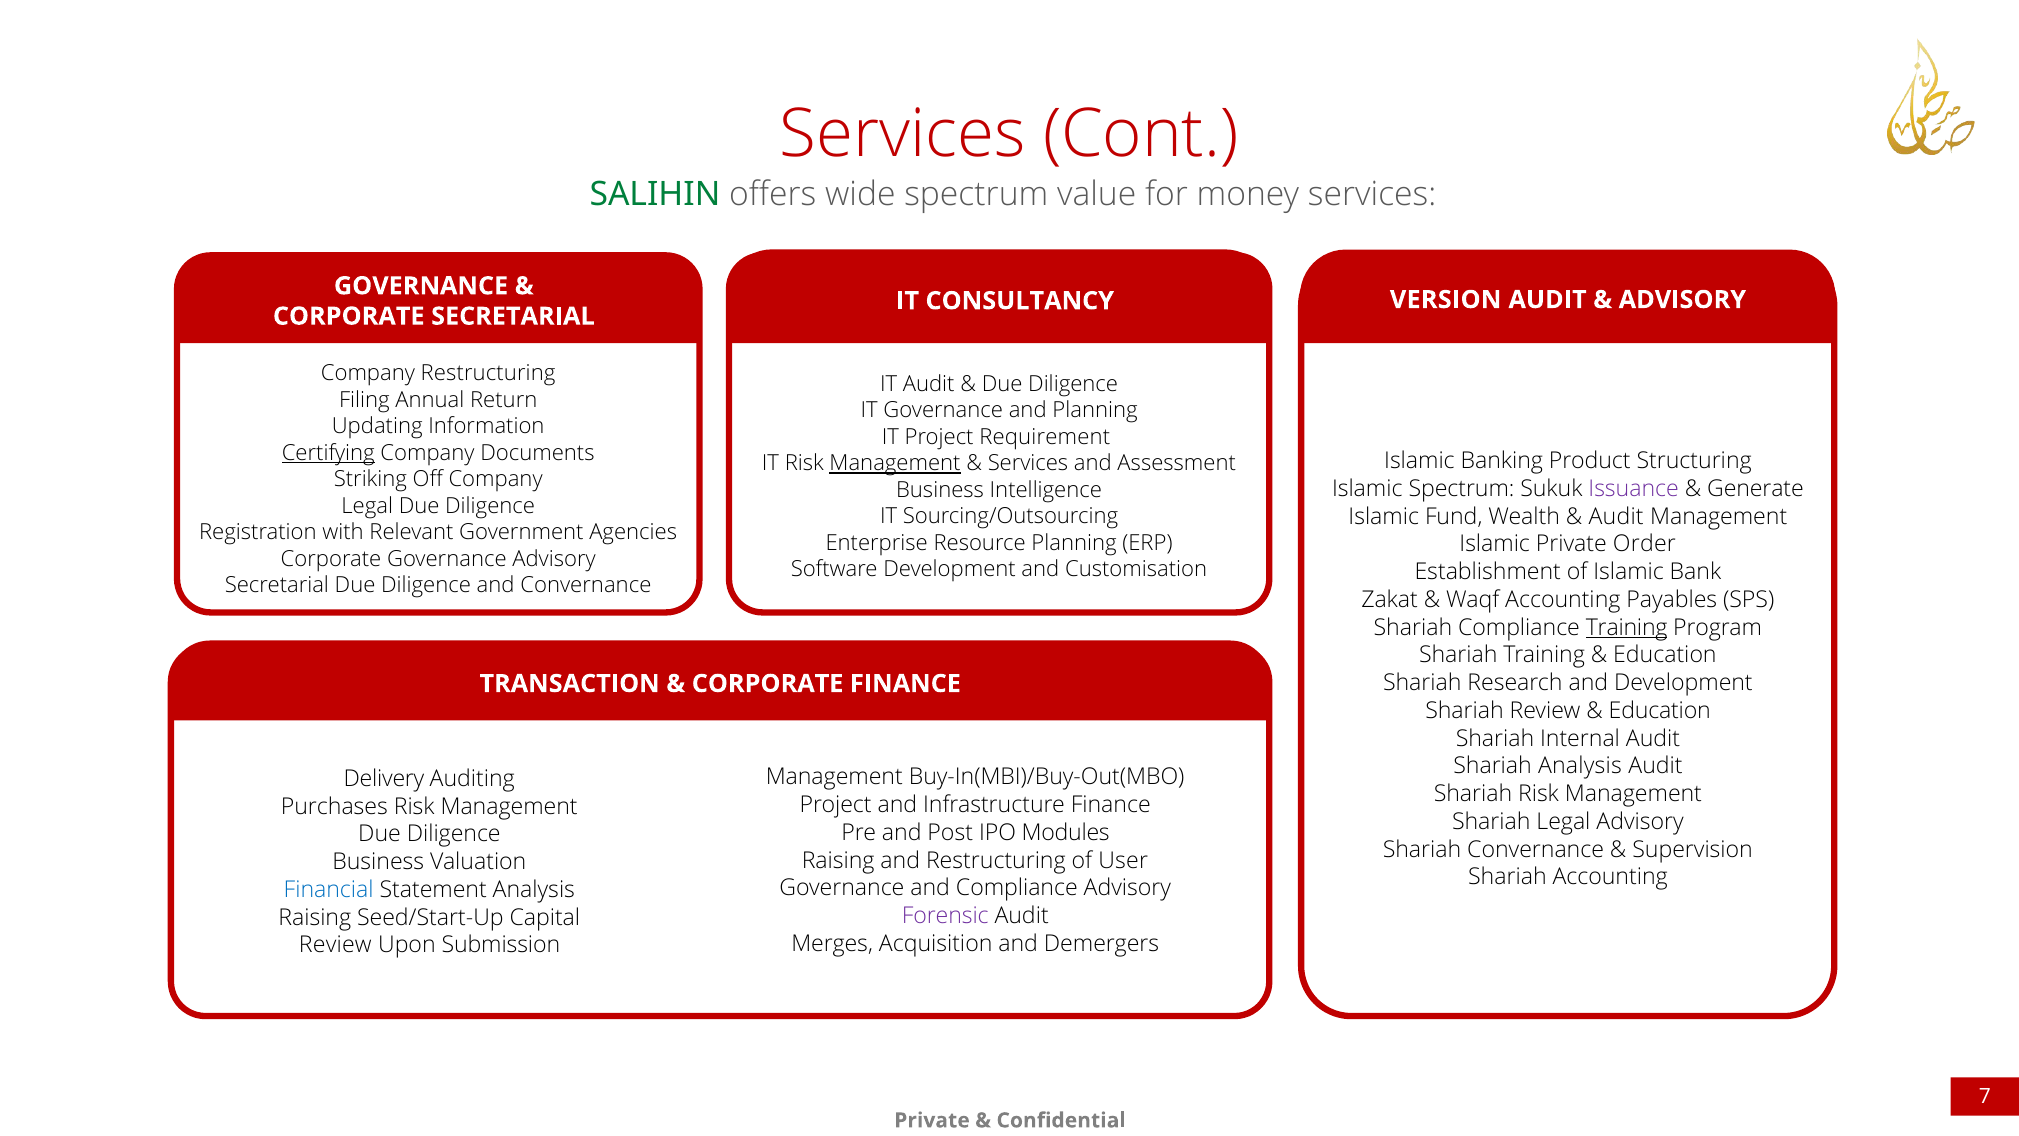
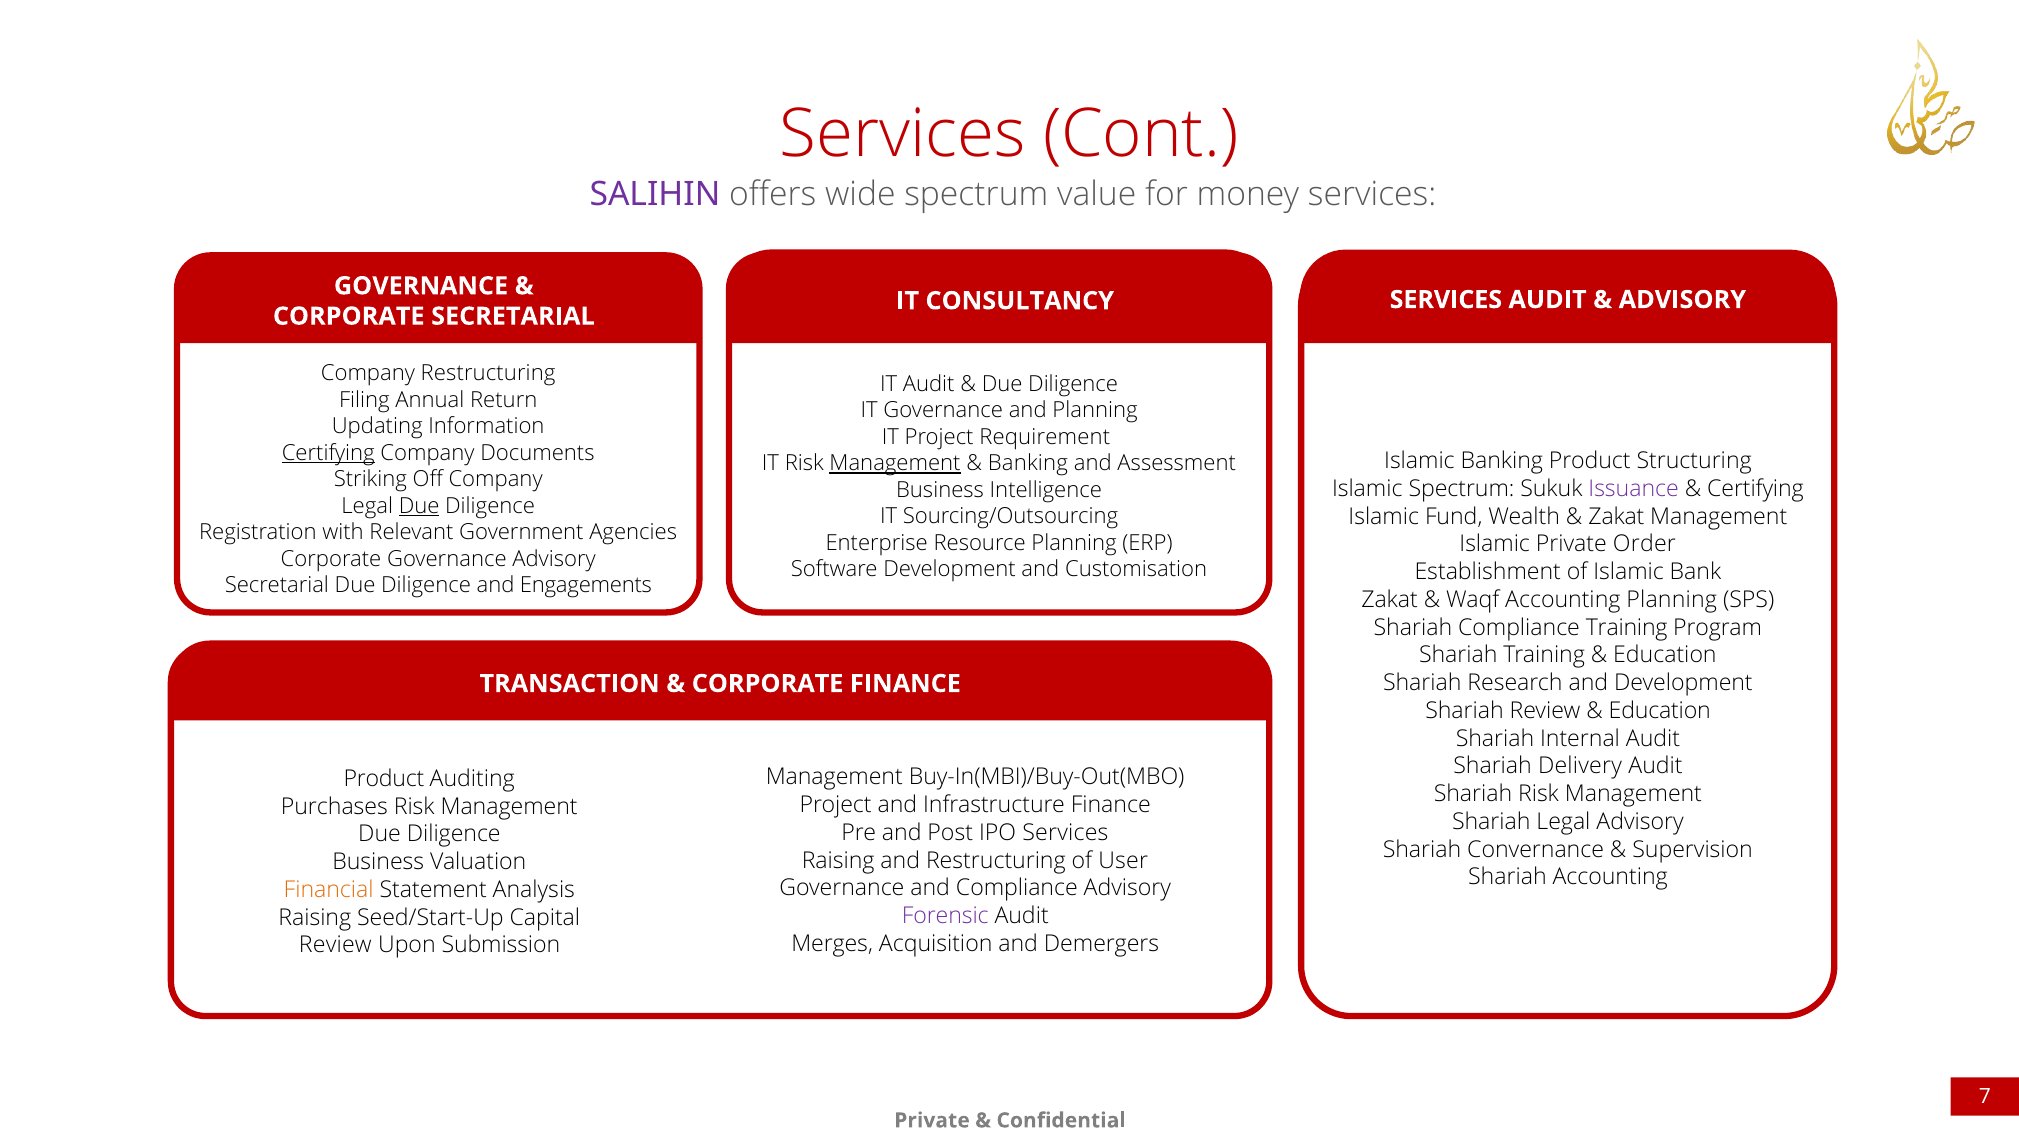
SALIHIN colour: green -> purple (655, 194)
VERSION: VERSION -> SERVICES (1446, 300)
Services: Services -> Banking (1028, 463)
Generate: Generate -> Certifying (1755, 488)
Due underline: none -> present (419, 506)
Audit: Audit -> Zakat (1616, 516)
and Convernance: Convernance -> Engagements (586, 585)
Accounting Payables: Payables -> Planning (1672, 599)
Training underline: present -> none (1627, 627)
Shariah Analysis: Analysis -> Delivery (1580, 766)
Delivery: Delivery -> Product (384, 778)
IPO Modules: Modules -> Services (1065, 832)
Financial colour: blue -> orange (329, 889)
